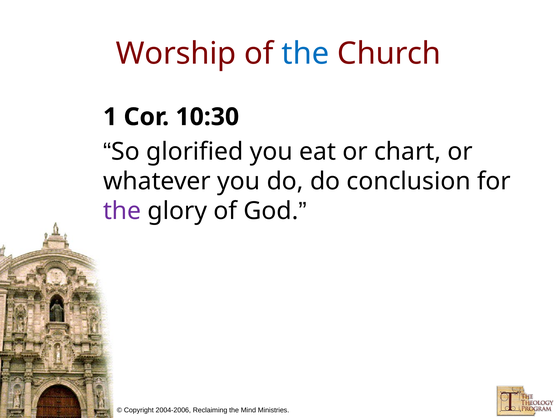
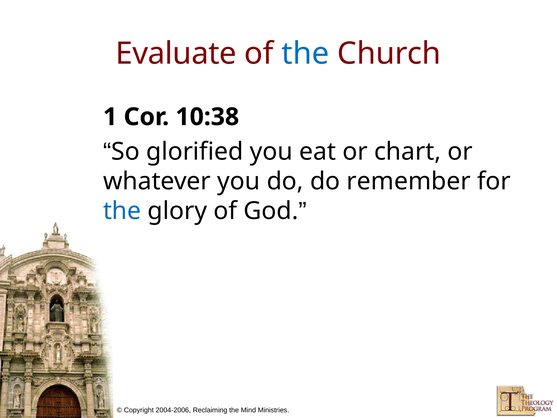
Worship: Worship -> Evaluate (176, 54)
10:30: 10:30 -> 10:38 (207, 117)
conclusion: conclusion -> remember (409, 181)
the colour: purple -> blue (122, 211)
